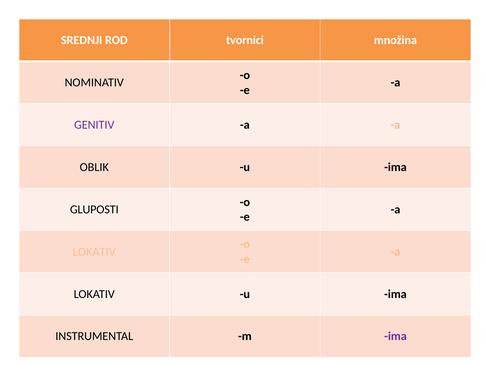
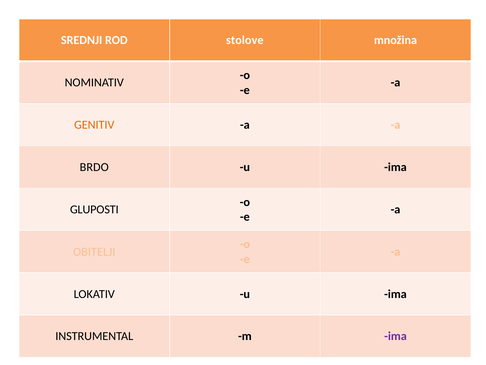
tvornici: tvornici -> stolove (245, 40)
GENITIV colour: purple -> orange (94, 125)
OBLIK: OBLIK -> BRDO (94, 167)
LOKATIV: LOKATIV -> OBITELJI (94, 251)
